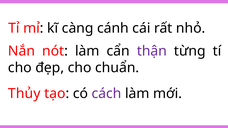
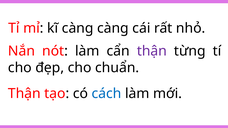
càng cánh: cánh -> càng (113, 28)
Thủy: Thủy -> Thận (24, 94)
cách colour: purple -> blue (107, 94)
